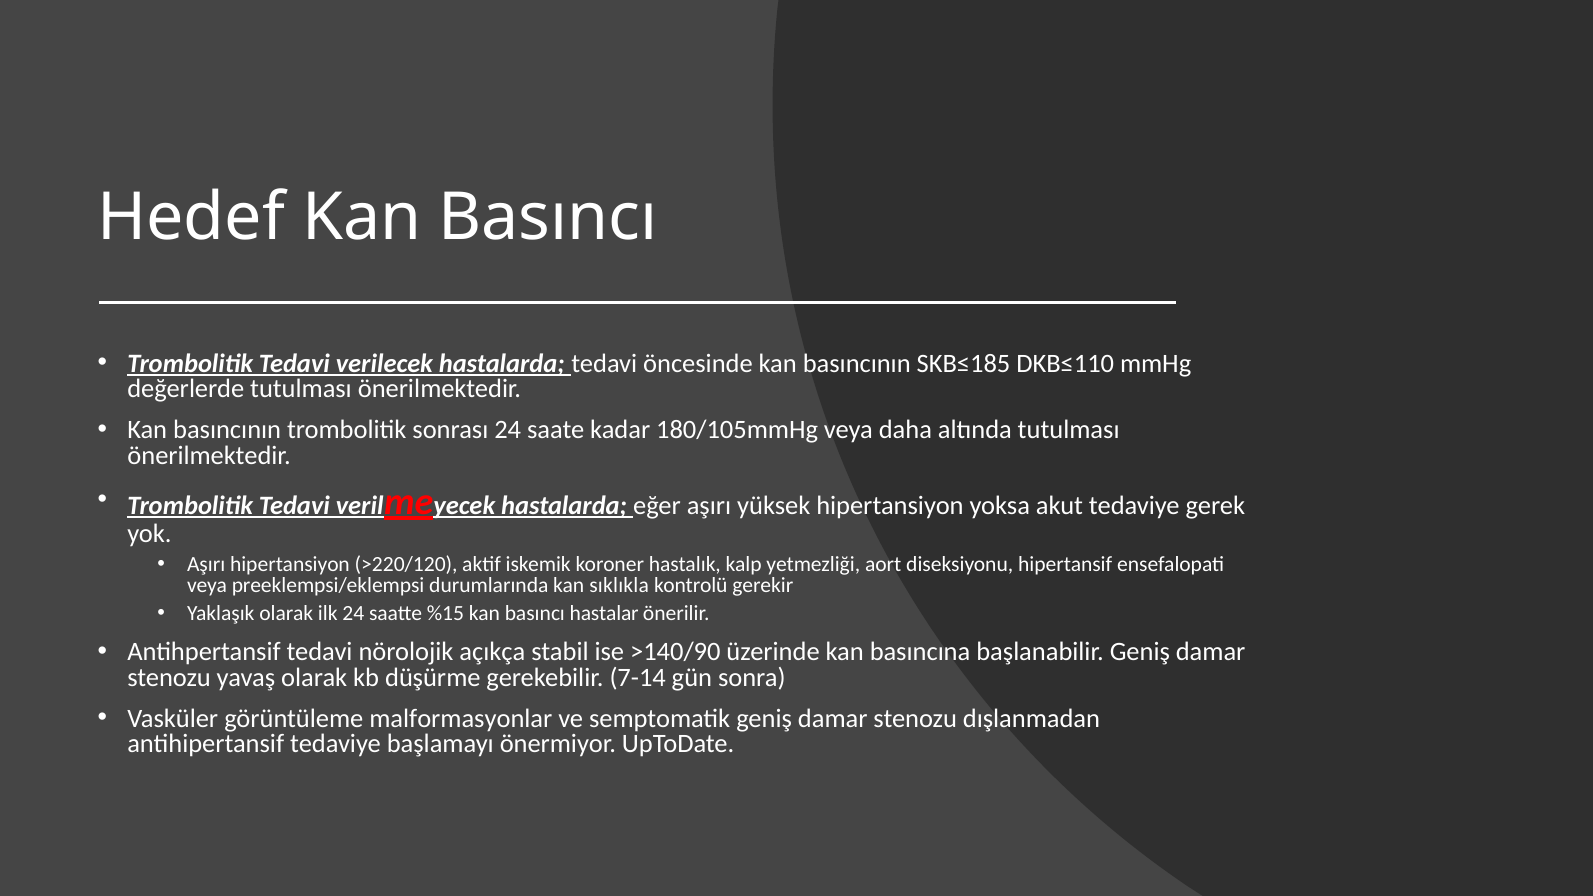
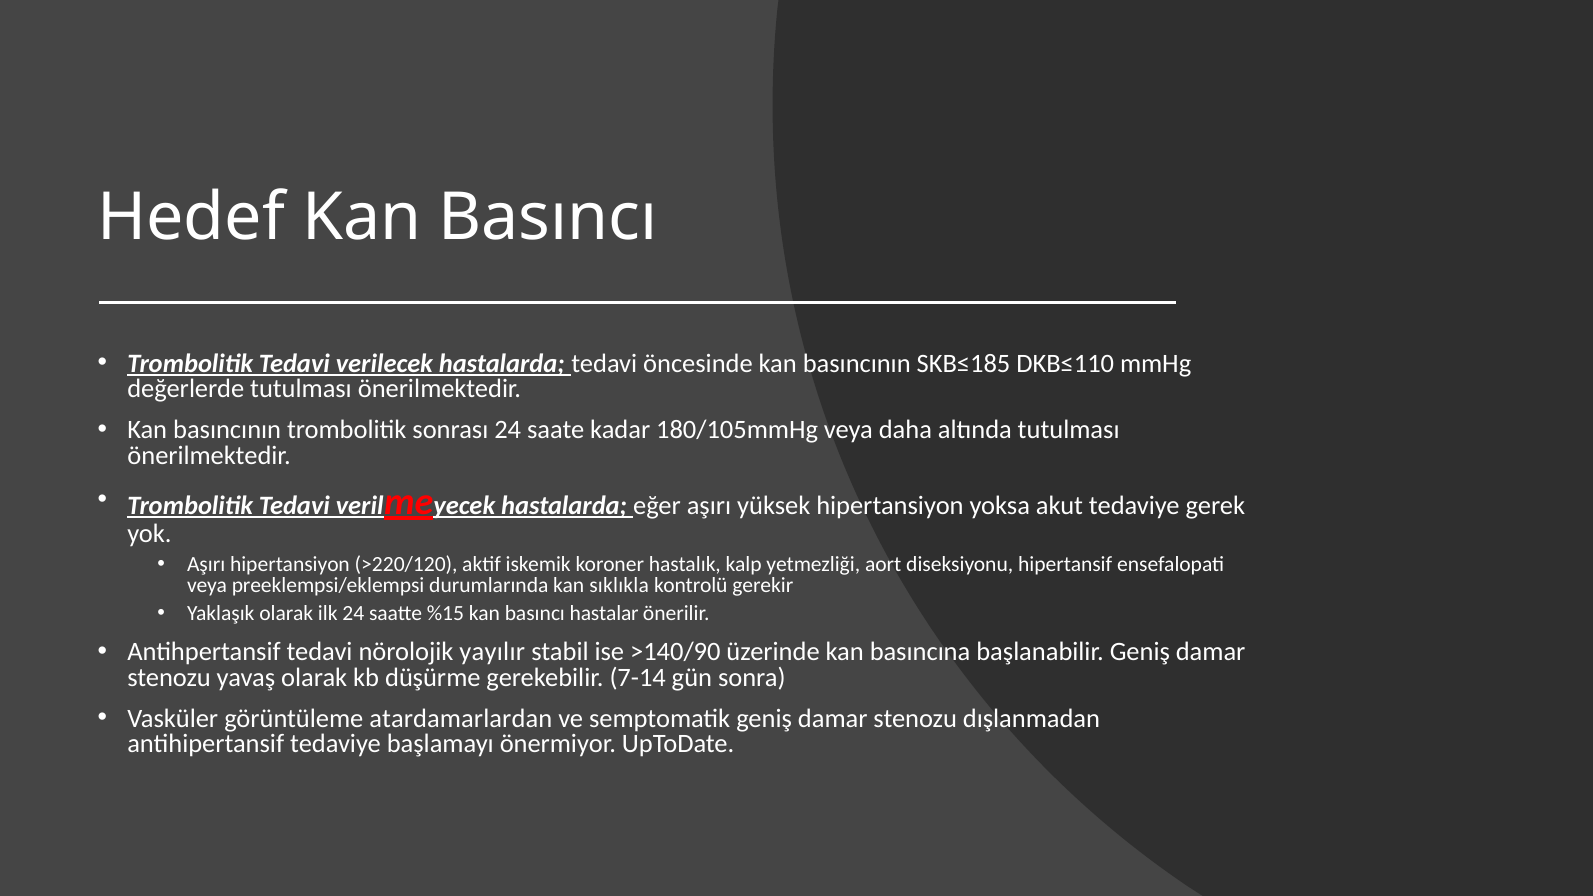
açıkça: açıkça -> yayılır (492, 652)
malformasyonlar: malformasyonlar -> atardamarlardan (461, 718)
